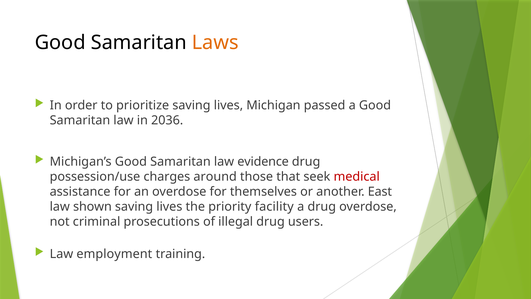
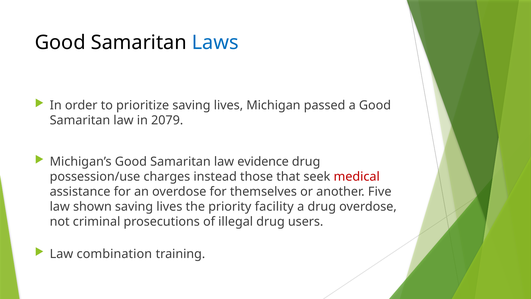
Laws colour: orange -> blue (215, 43)
2036: 2036 -> 2079 (167, 120)
around: around -> instead (215, 176)
East: East -> Five (380, 191)
employment: employment -> combination (114, 254)
